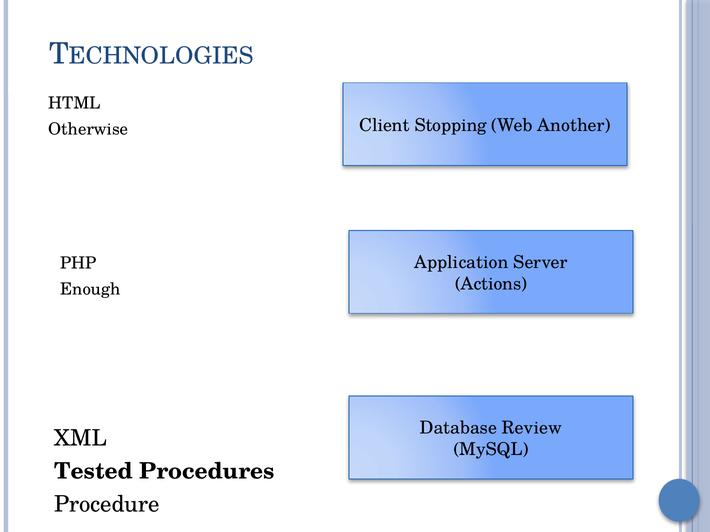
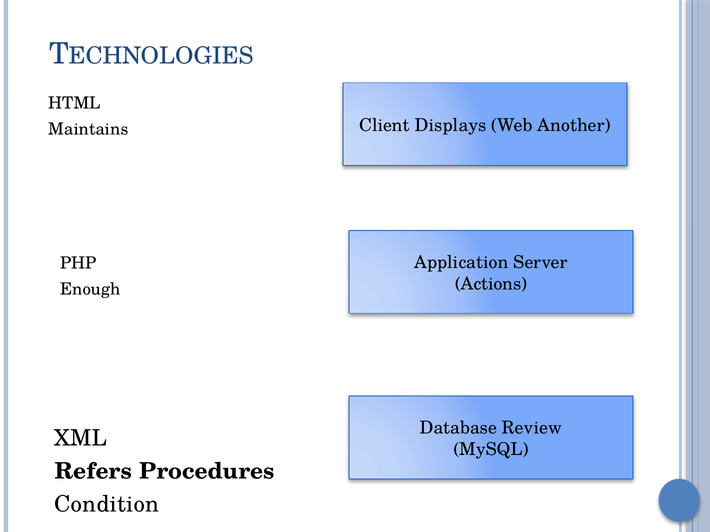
Otherwise: Otherwise -> Maintains (88, 130)
Stopping: Stopping -> Displays (451, 125)
Tested: Tested -> Refers (93, 472)
Procedure: Procedure -> Condition (107, 505)
